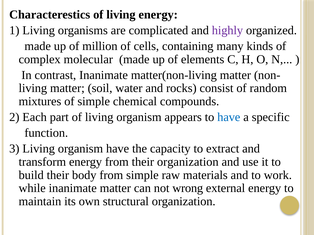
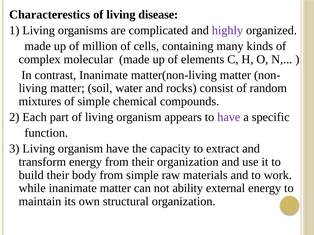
living energy: energy -> disease (158, 15)
have colour: blue -> purple (229, 117)
wrong: wrong -> ability (188, 189)
